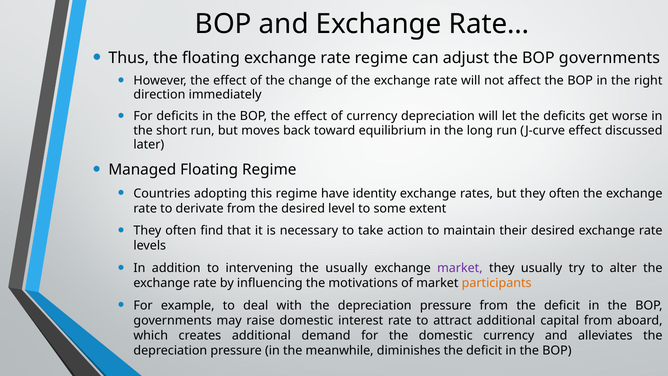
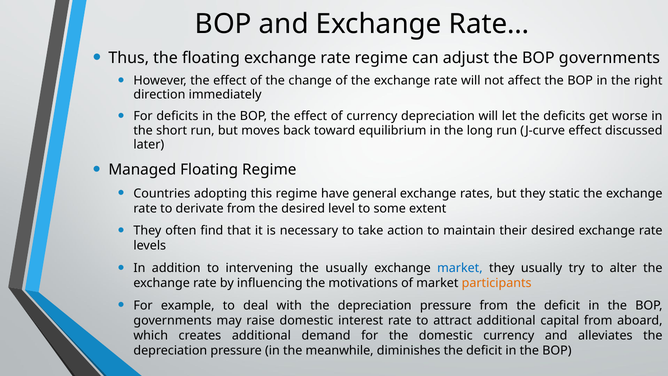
identity: identity -> general (375, 193)
but they often: often -> static (564, 193)
market colour: purple -> blue (460, 268)
